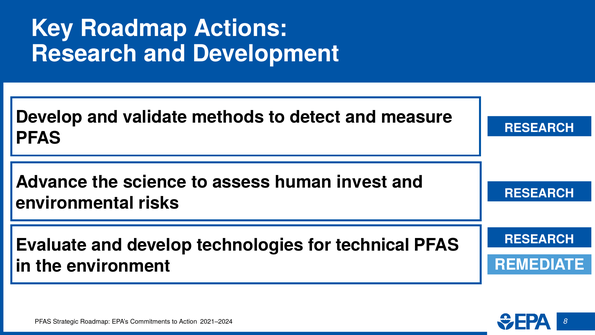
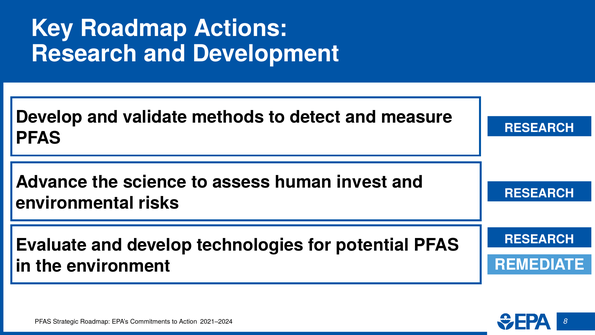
technical: technical -> potential (373, 245)
